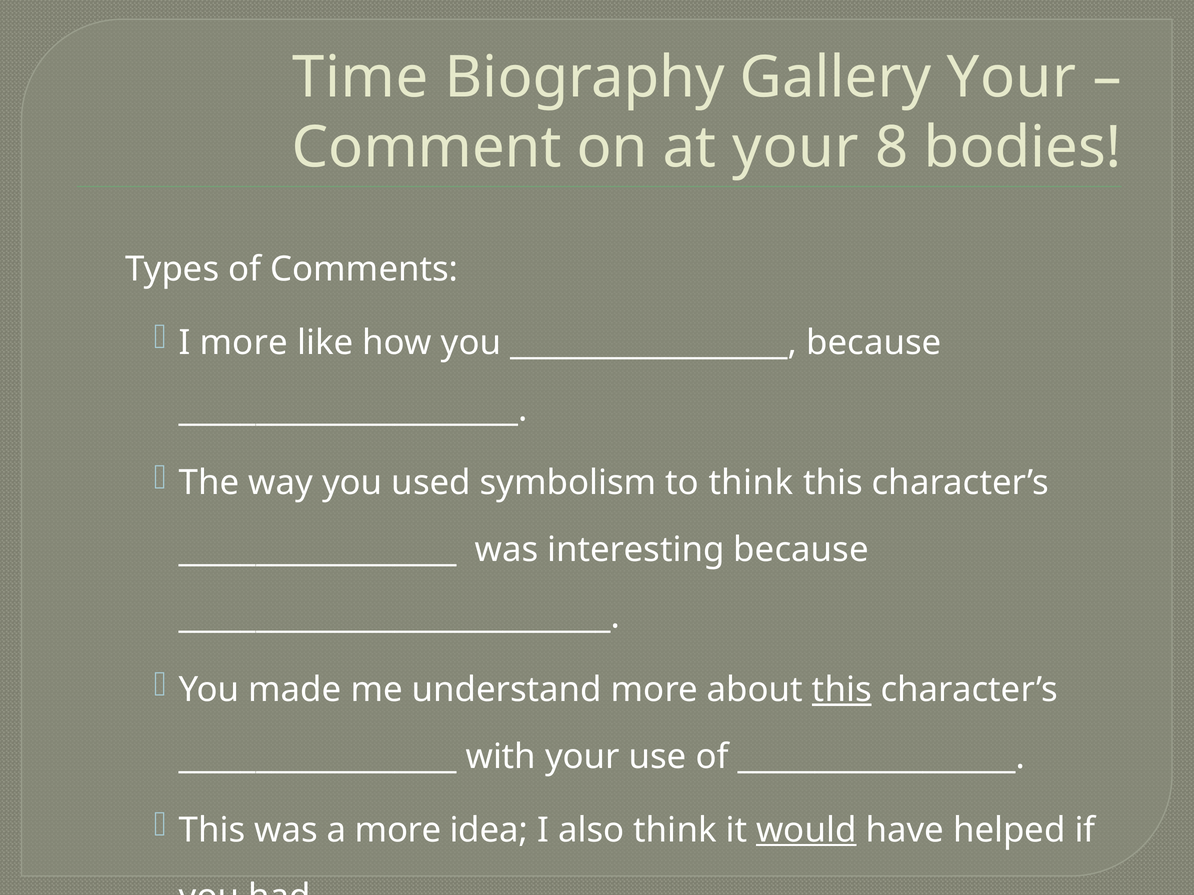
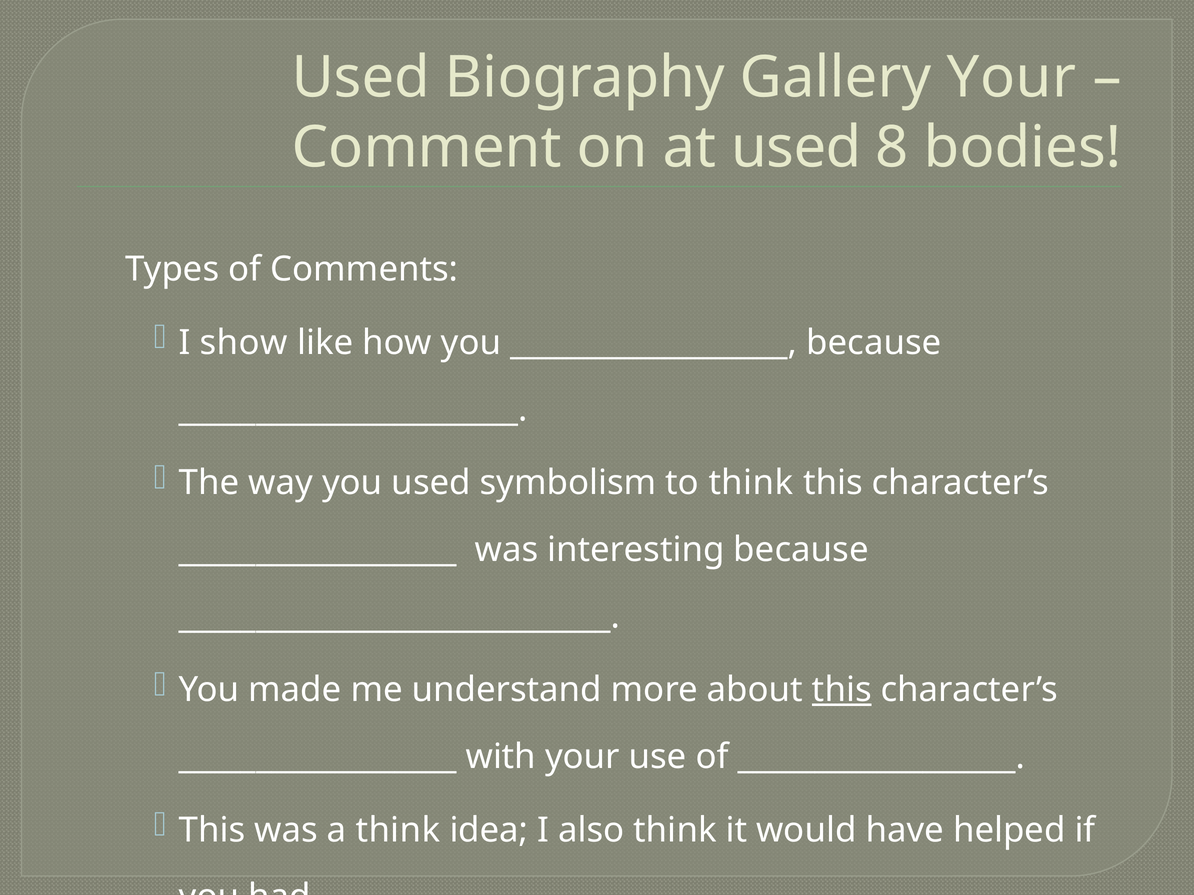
Time: Time -> Used (361, 78)
at your: your -> used (796, 147)
I more: more -> show (244, 343)
a more: more -> think (398, 831)
would underline: present -> none (806, 831)
